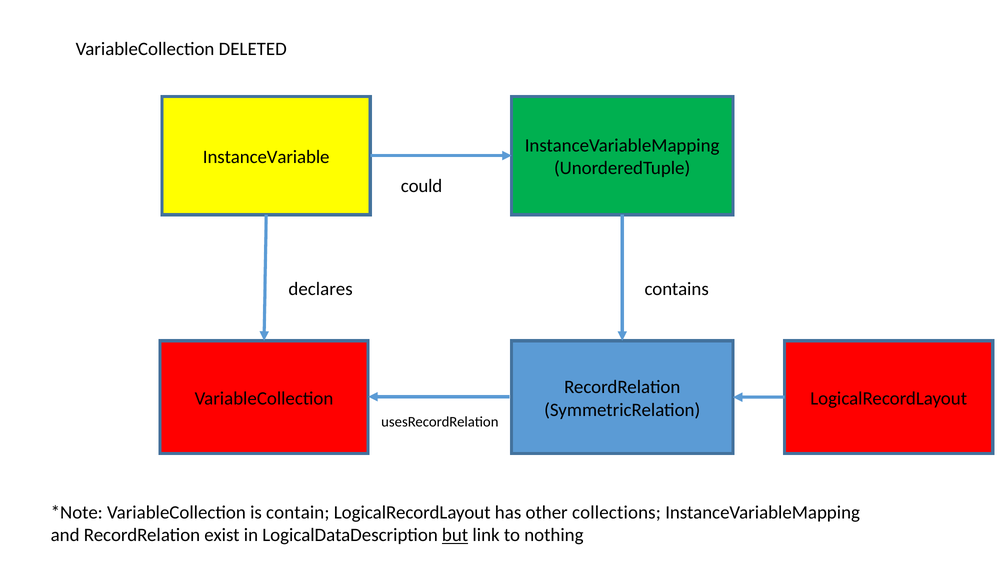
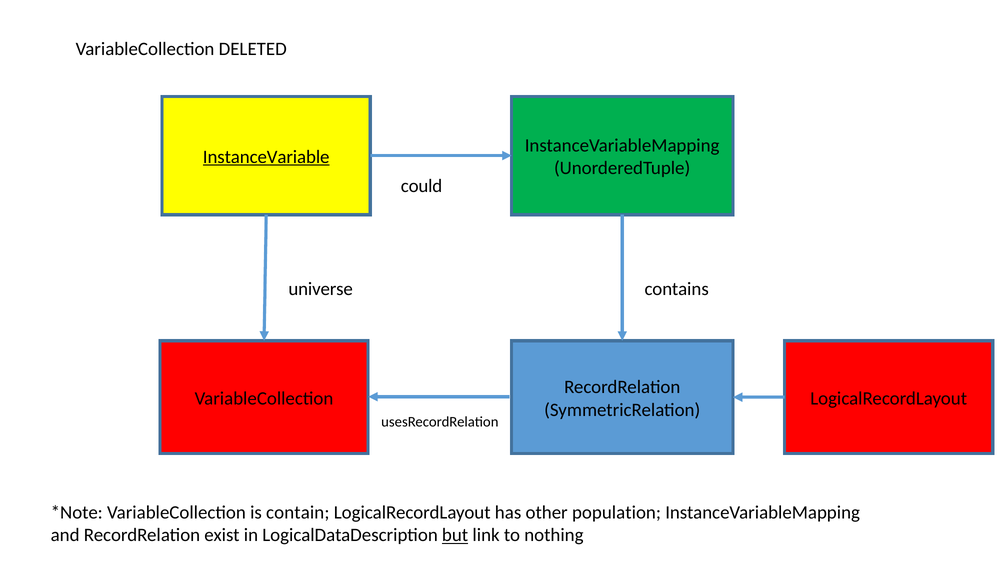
InstanceVariable underline: none -> present (266, 157)
declares: declares -> universe (321, 289)
collections: collections -> population (617, 513)
